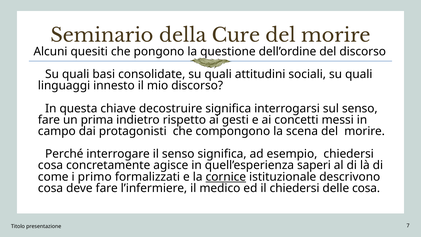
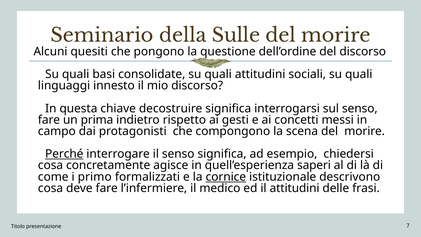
Cure: Cure -> Sulle (236, 35)
Perché underline: none -> present (64, 154)
il chiedersi: chiedersi -> attitudini (295, 188)
delle cosa: cosa -> frasi (366, 188)
